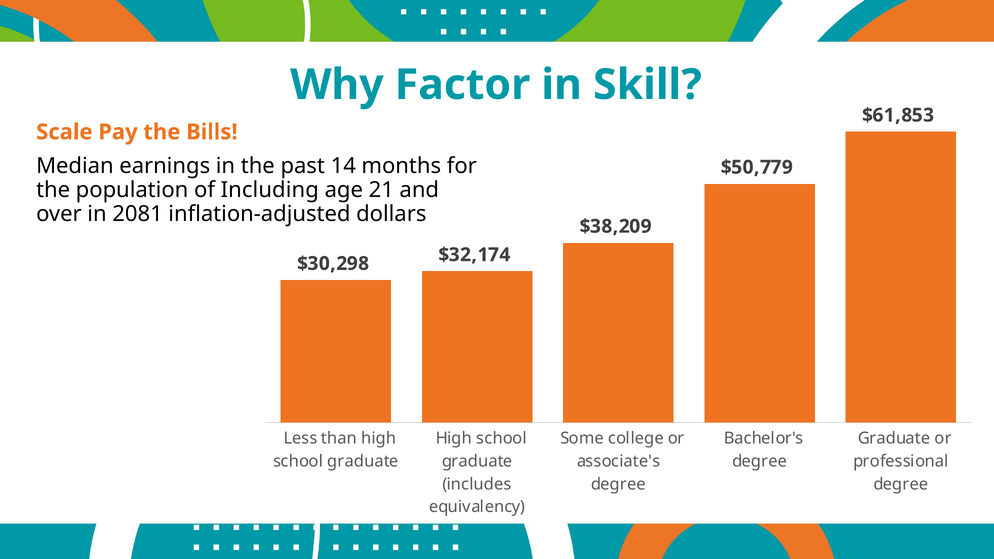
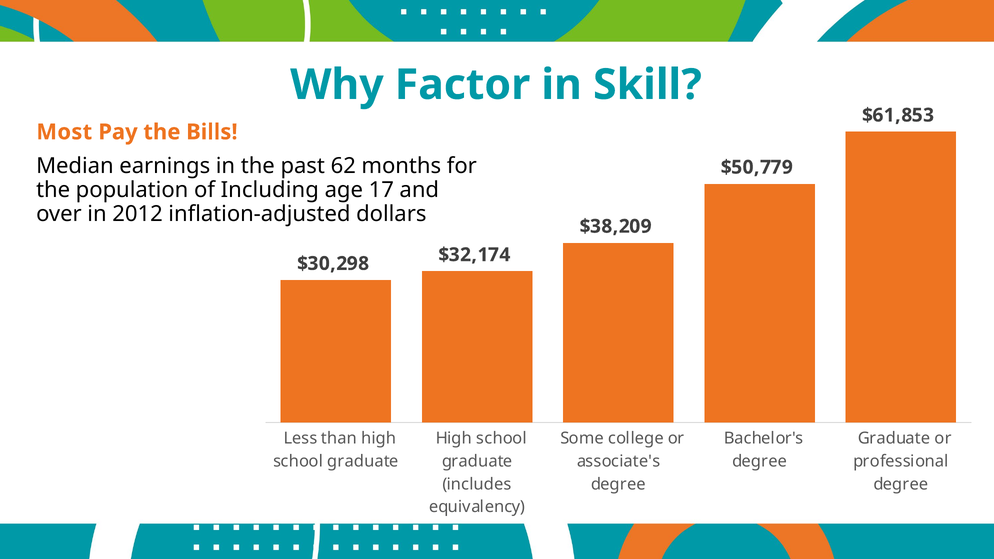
Scale: Scale -> Most (64, 132)
14: 14 -> 62 (343, 166)
21: 21 -> 17 (381, 190)
2081: 2081 -> 2012 (138, 214)
